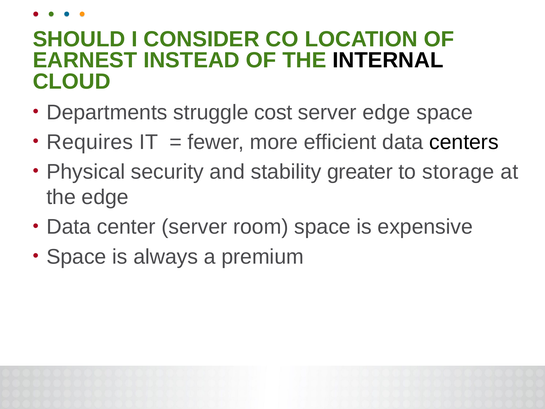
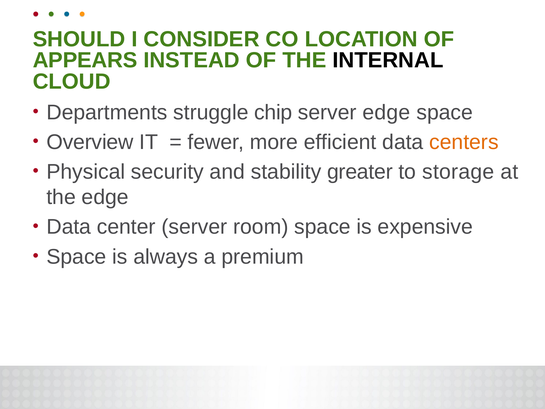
EARNEST: EARNEST -> APPEARS (85, 60)
cost: cost -> chip (273, 112)
Requires: Requires -> Overview (90, 142)
centers colour: black -> orange (464, 142)
